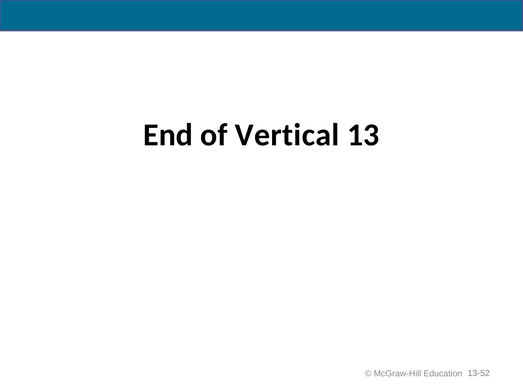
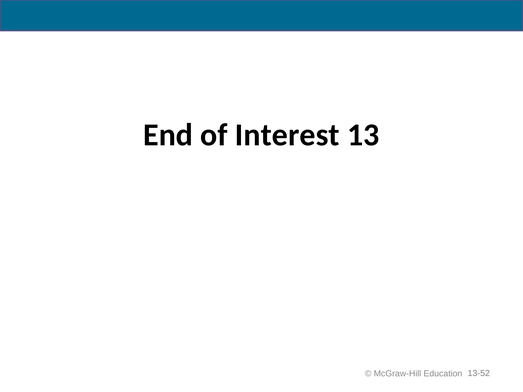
Vertical: Vertical -> Interest (287, 135)
